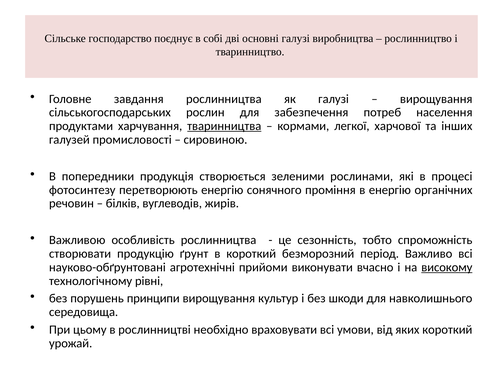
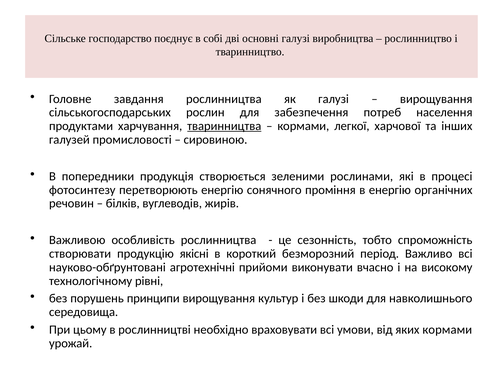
ґрунт: ґрунт -> якісні (194, 254)
високому underline: present -> none (447, 267)
яких короткий: короткий -> кормами (447, 330)
